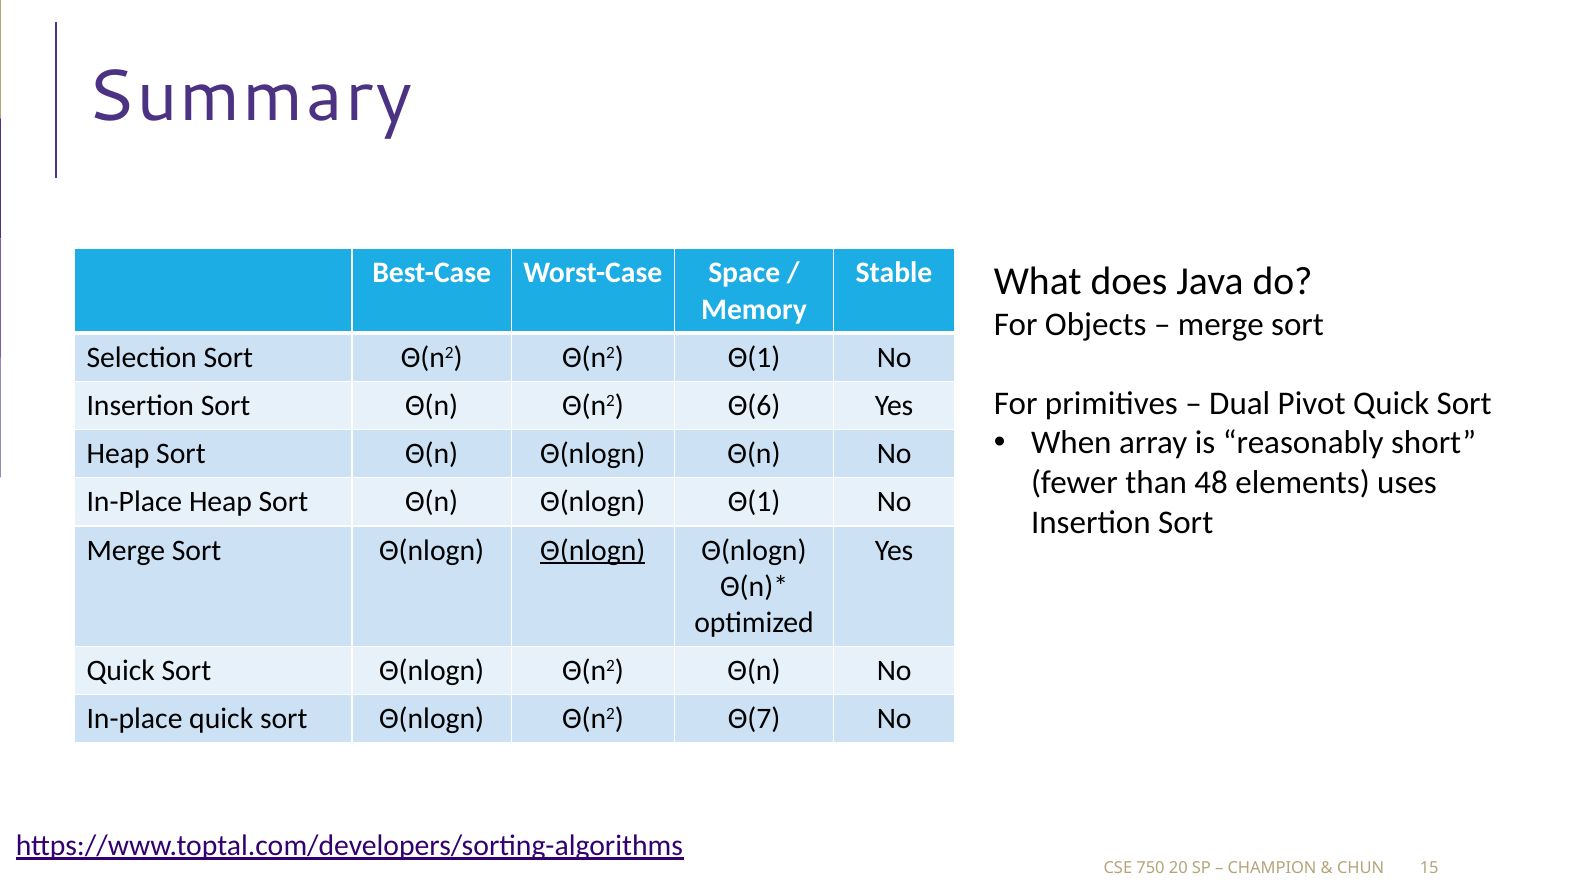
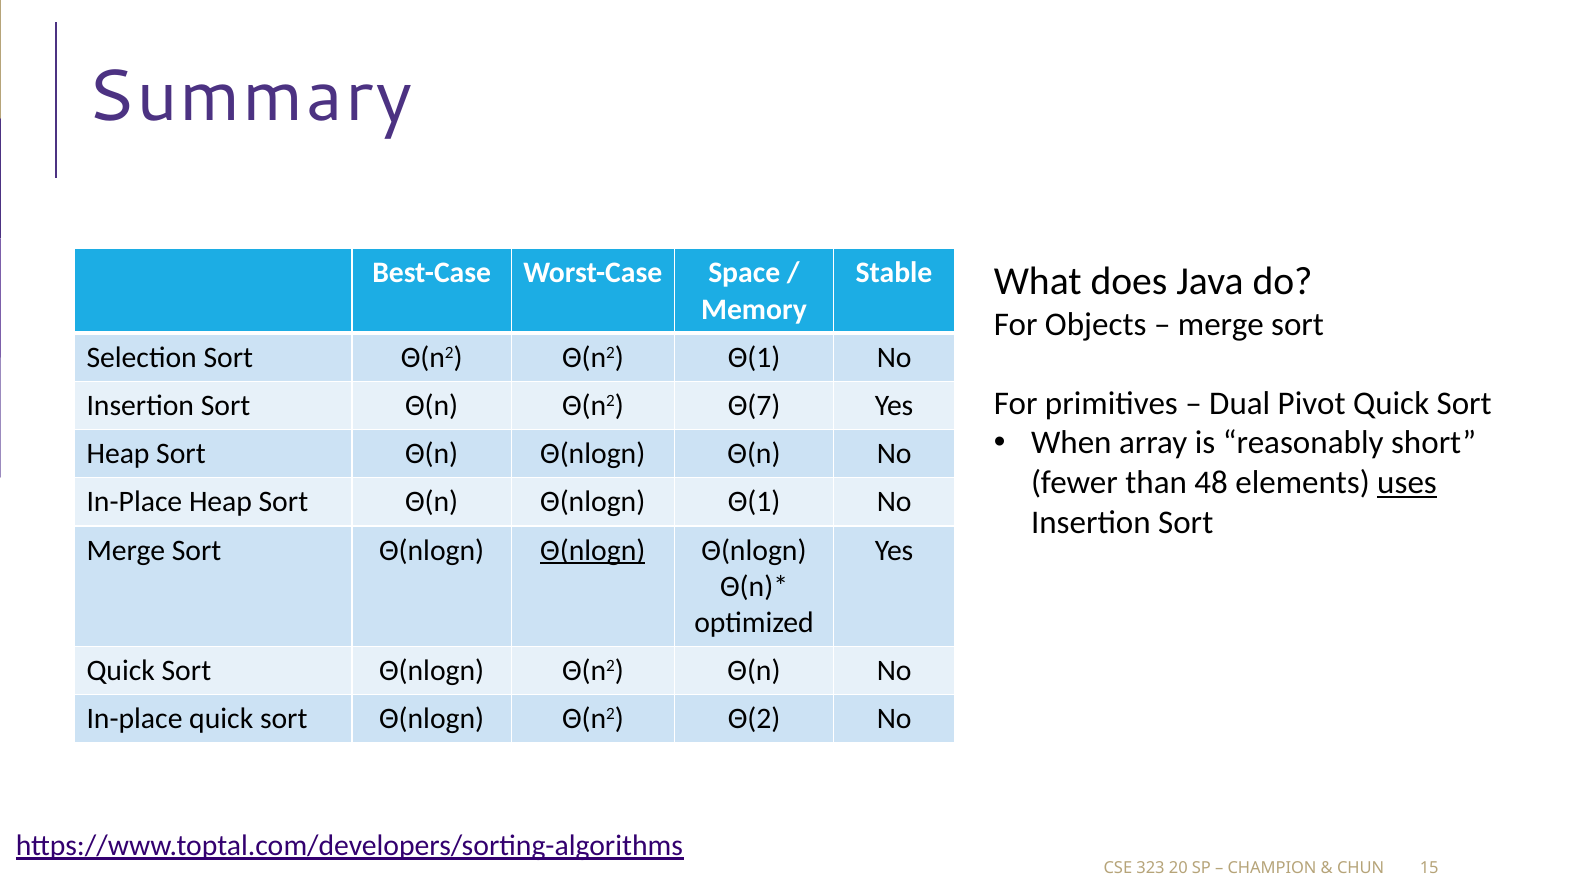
Θ(6: Θ(6 -> Θ(7 (754, 406)
uses underline: none -> present (1407, 483)
Θ(7: Θ(7 -> Θ(2 (754, 719)
750: 750 -> 323 (1150, 868)
